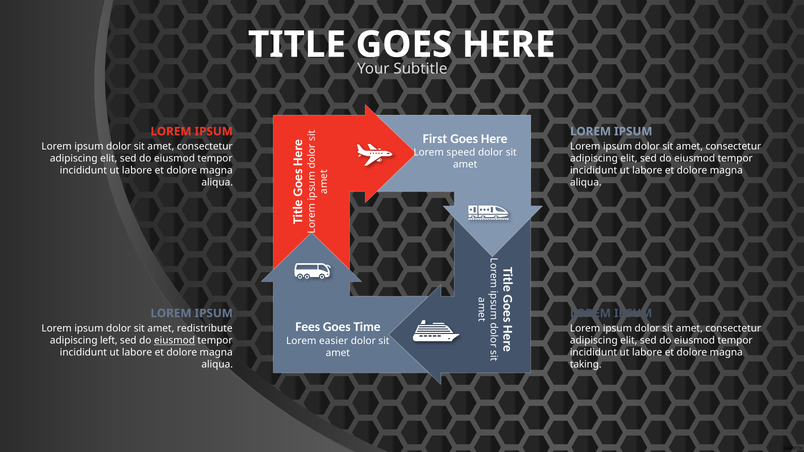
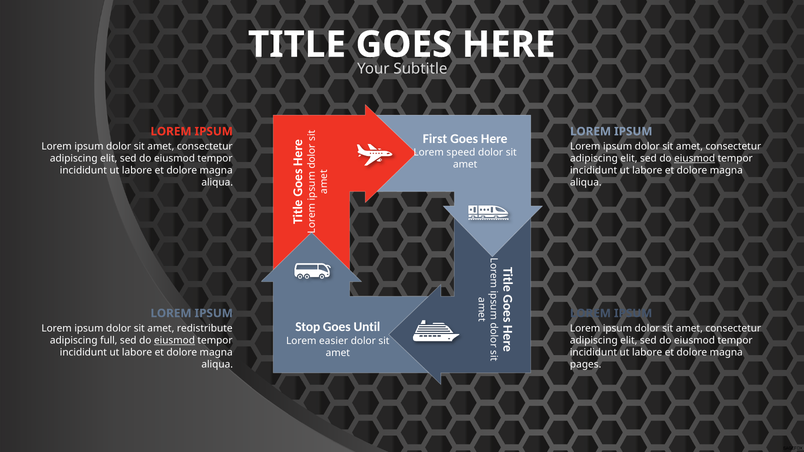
eiusmod underline: none -> present (695, 159)
Fees: Fees -> Stop (308, 327)
Time: Time -> Until (367, 327)
left: left -> full (109, 340)
taking: taking -> pages (586, 365)
